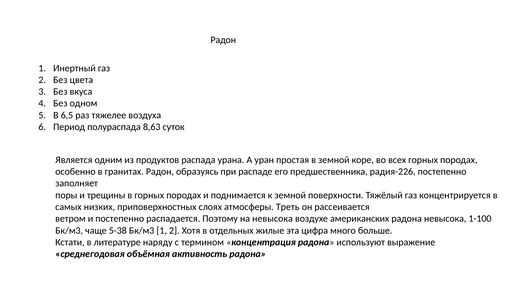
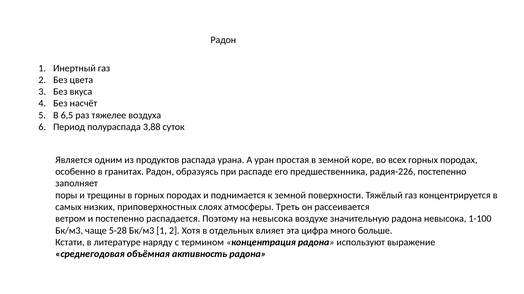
одном: одном -> насчёт (84, 104)
8,63: 8,63 -> 3,88 (152, 127)
американских: американских -> значительную (360, 219)
5-38: 5-38 -> 5-28 (118, 231)
жилые: жилые -> влияет (270, 231)
